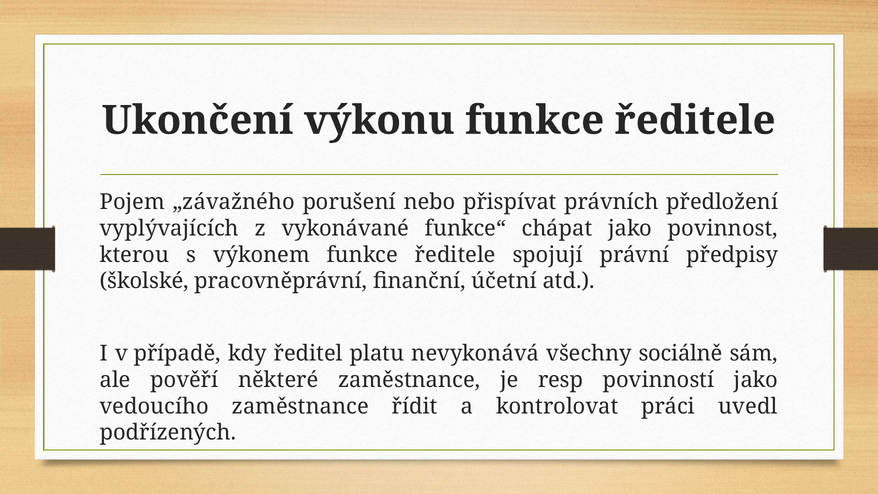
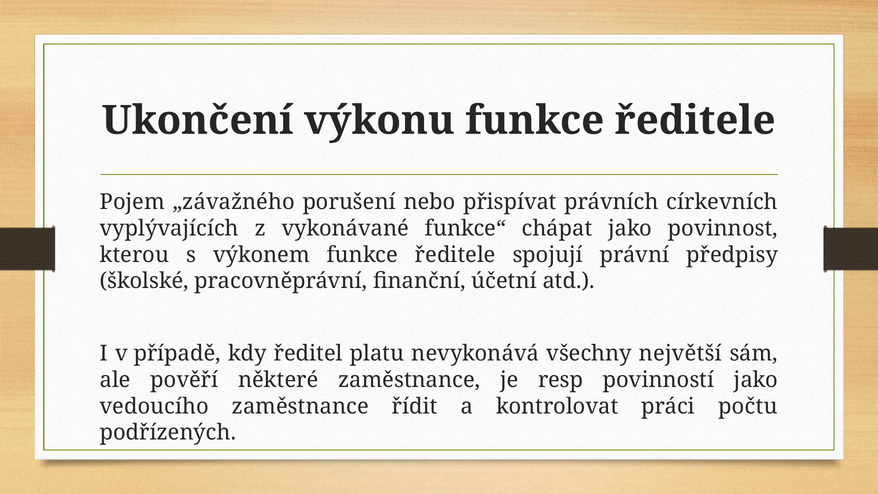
předložení: předložení -> církevních (722, 202)
sociálně: sociálně -> největší (680, 354)
uvedl: uvedl -> počtu (748, 406)
